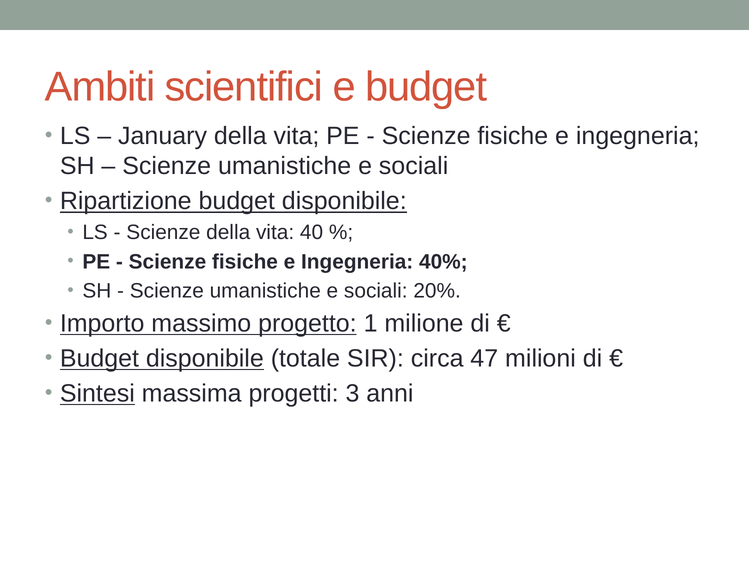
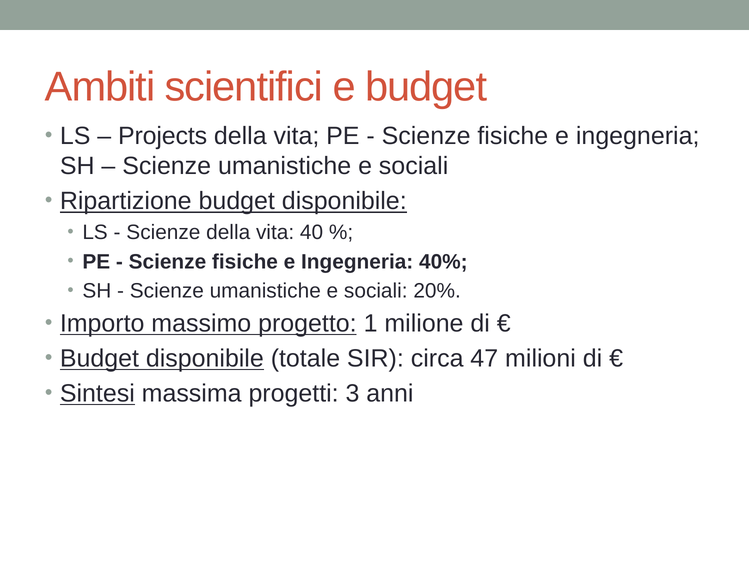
January: January -> Projects (163, 136)
